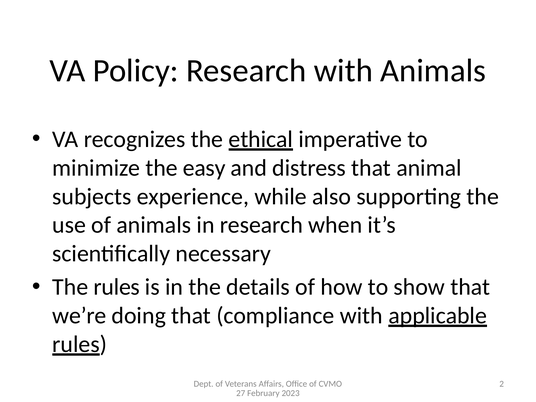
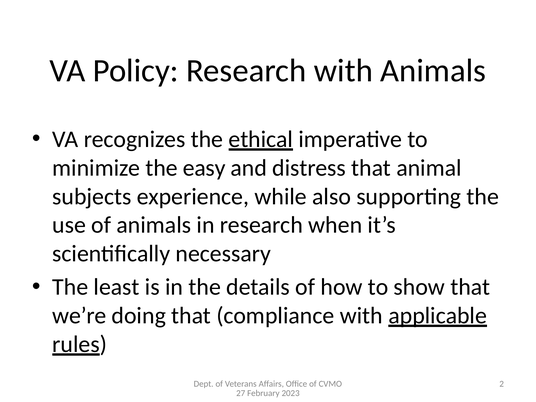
The rules: rules -> least (117, 287)
